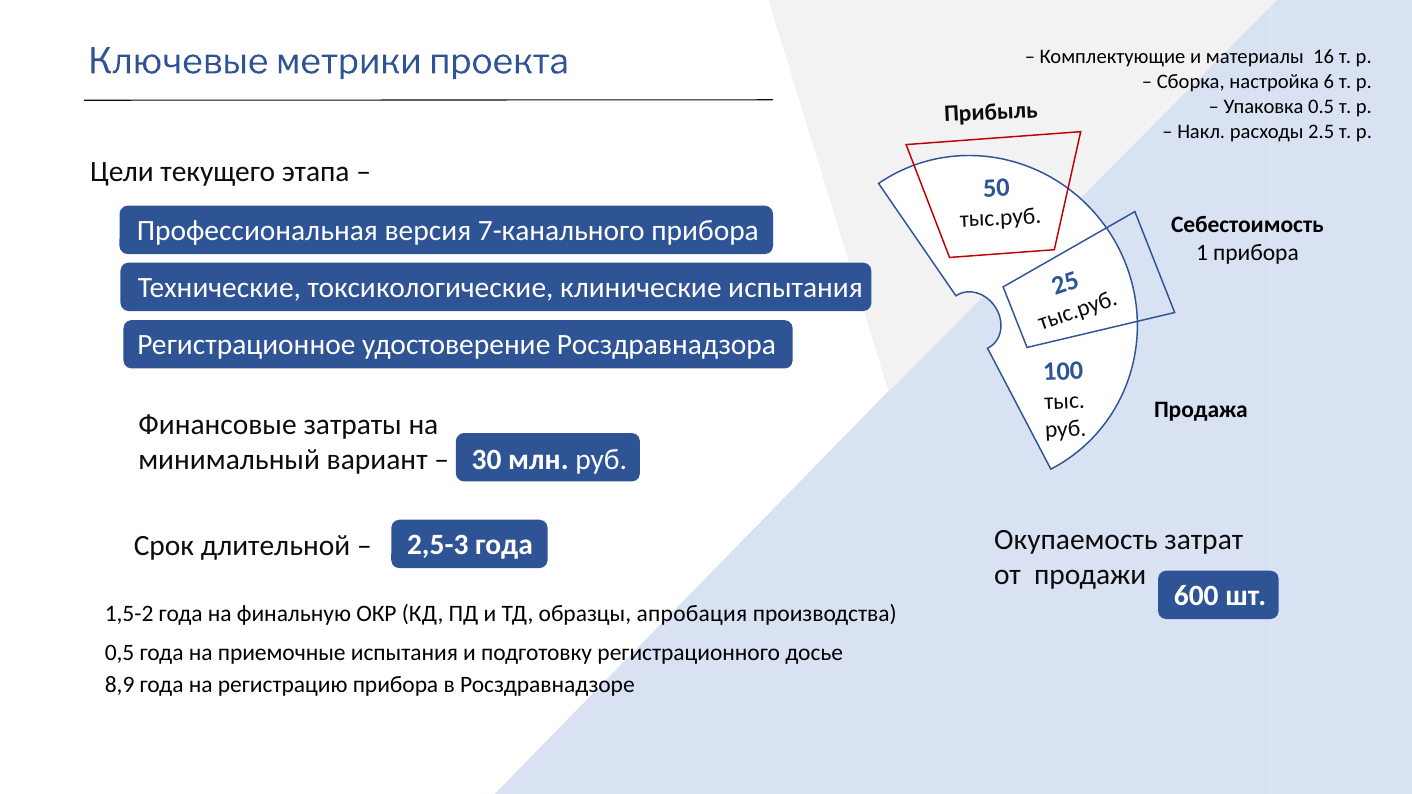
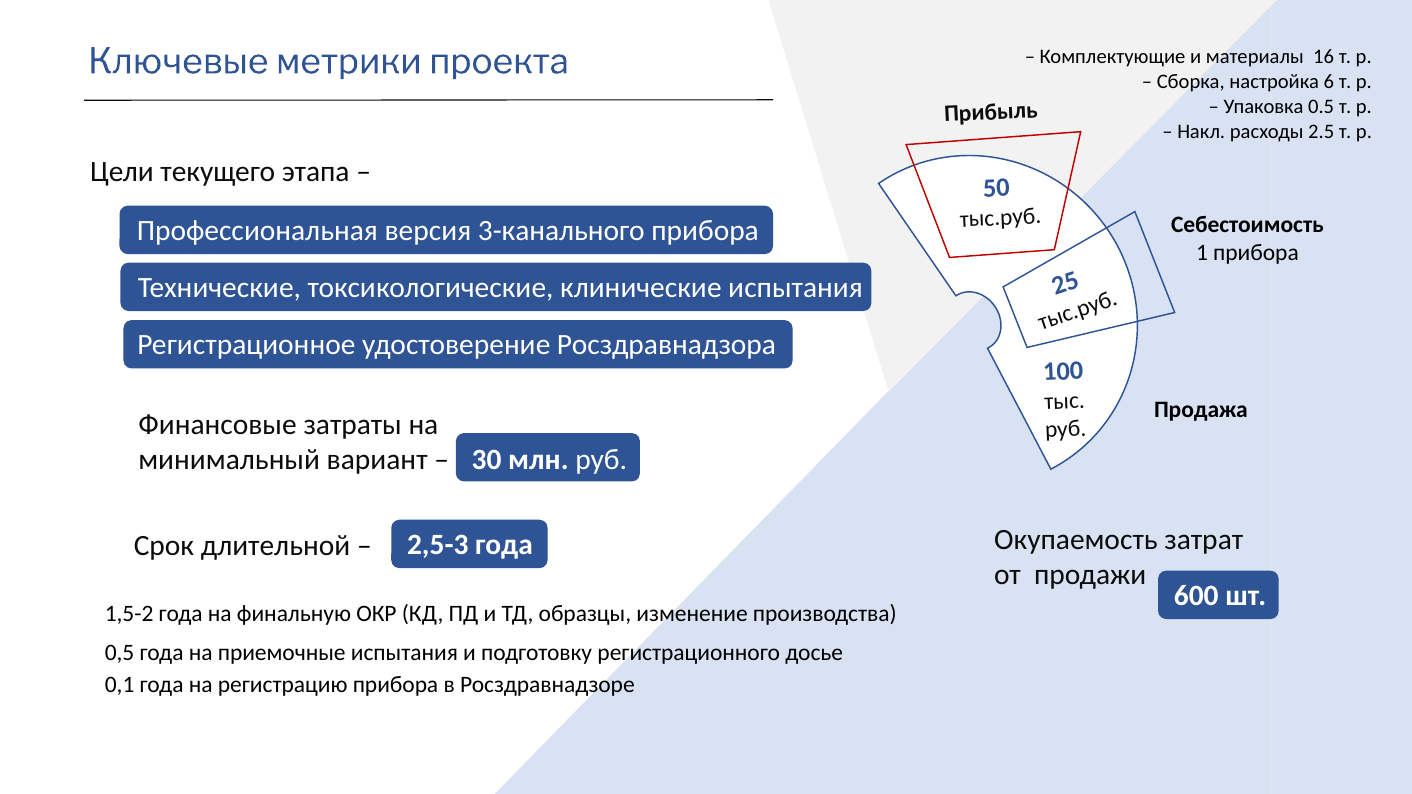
7-канального: 7-канального -> 3-канального (561, 231)
апробация: апробация -> изменение (692, 614)
8,9: 8,9 -> 0,1 (120, 685)
